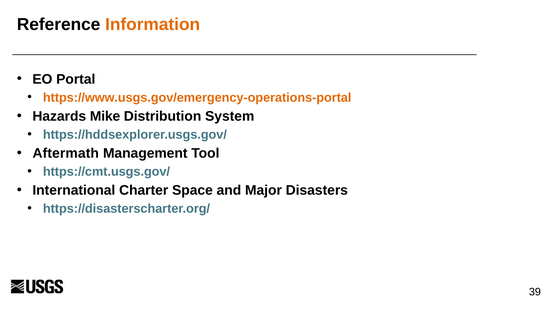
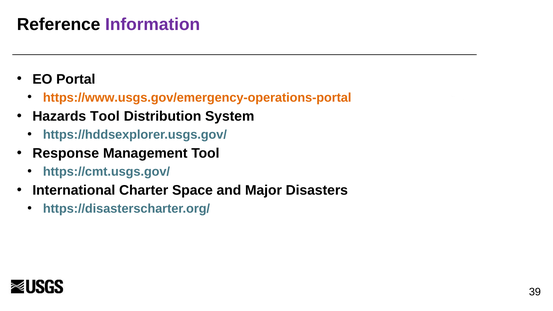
Information colour: orange -> purple (153, 25)
Hazards Mike: Mike -> Tool (105, 116)
Aftermath: Aftermath -> Response (66, 153)
